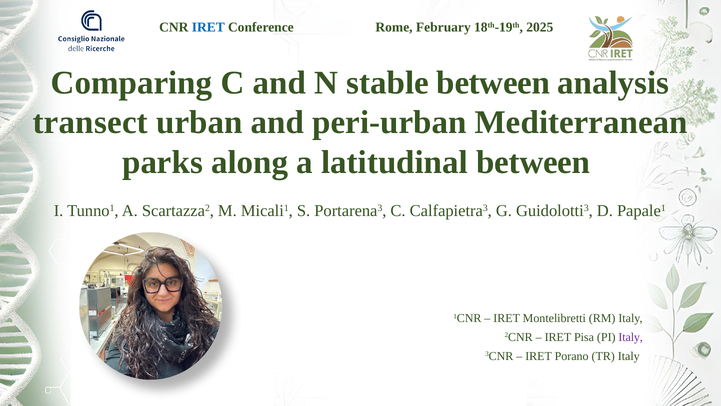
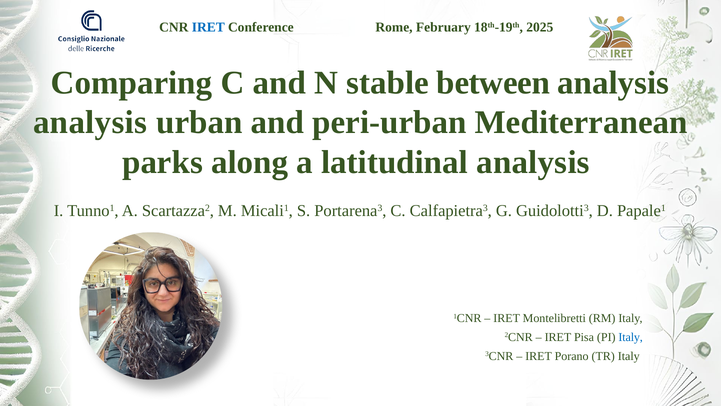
transect: transect -> analysis (90, 122)
latitudinal between: between -> analysis (533, 162)
Italy colour: purple -> blue (631, 337)
